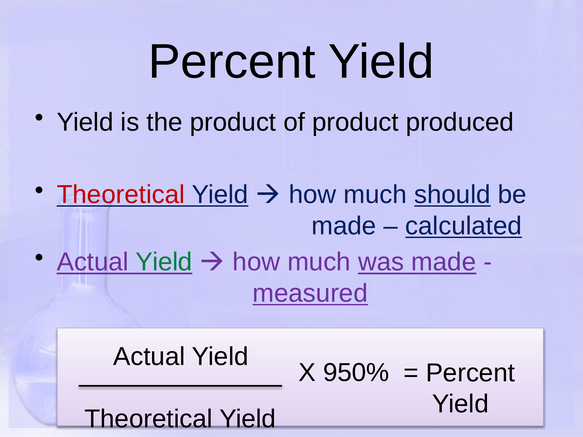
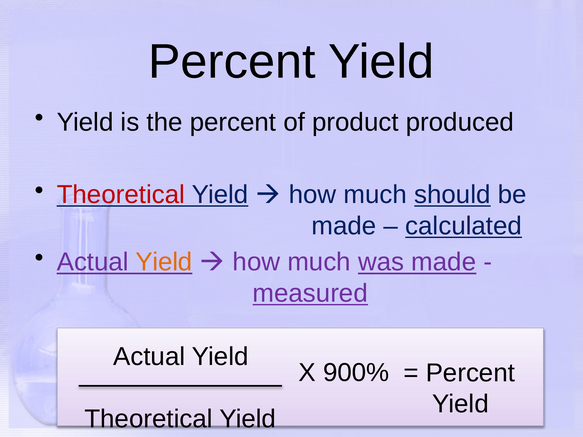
the product: product -> percent (233, 122)
Yield colour: green -> orange (164, 262)
950%: 950% -> 900% (356, 373)
